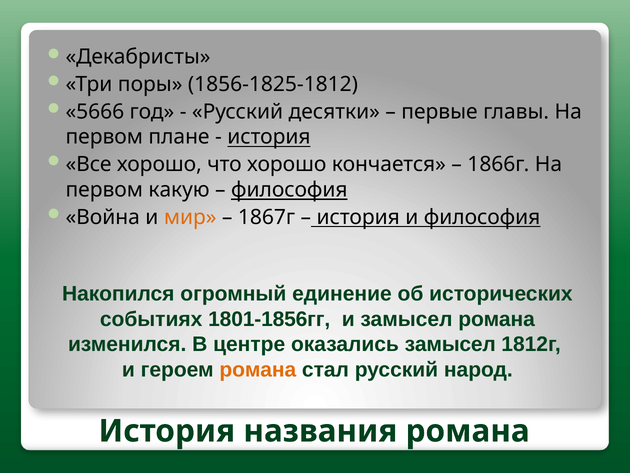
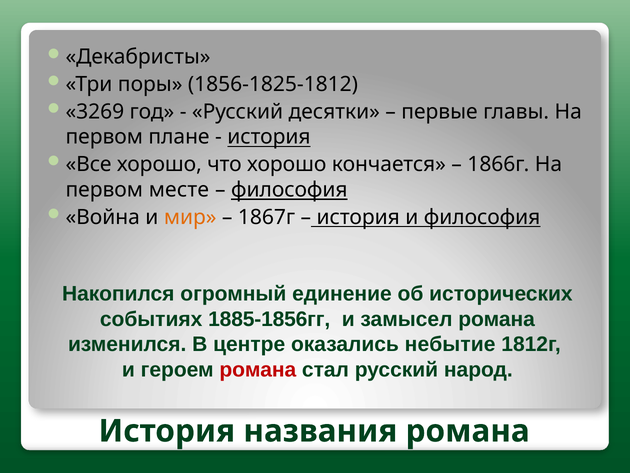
5666: 5666 -> 3269 (95, 112)
какую: какую -> месте (179, 189)
1801-1856гг: 1801-1856гг -> 1885-1856гг (269, 319)
оказались замысел: замысел -> небытие (450, 344)
романа colour: orange -> red (258, 369)
